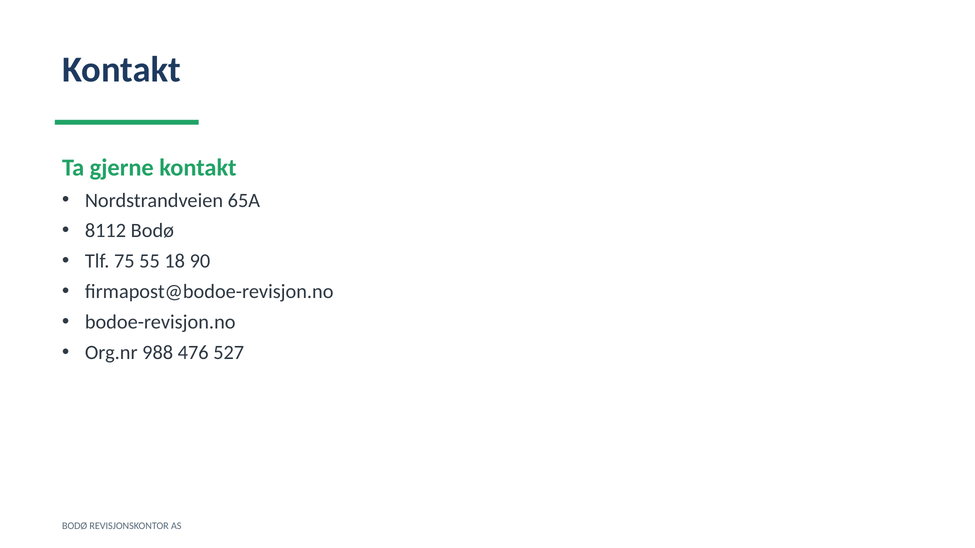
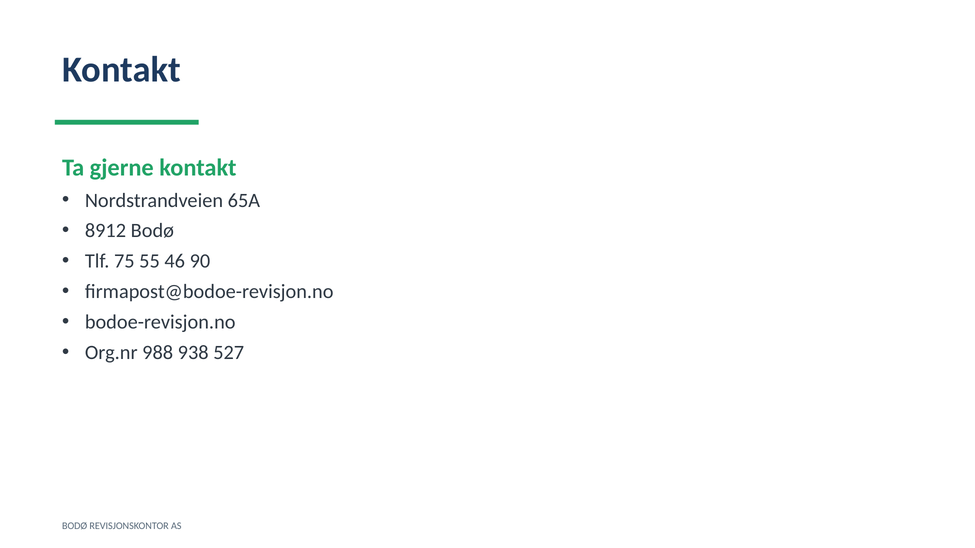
8112: 8112 -> 8912 (105, 231)
18: 18 -> 46 (175, 261)
476: 476 -> 938 (193, 353)
